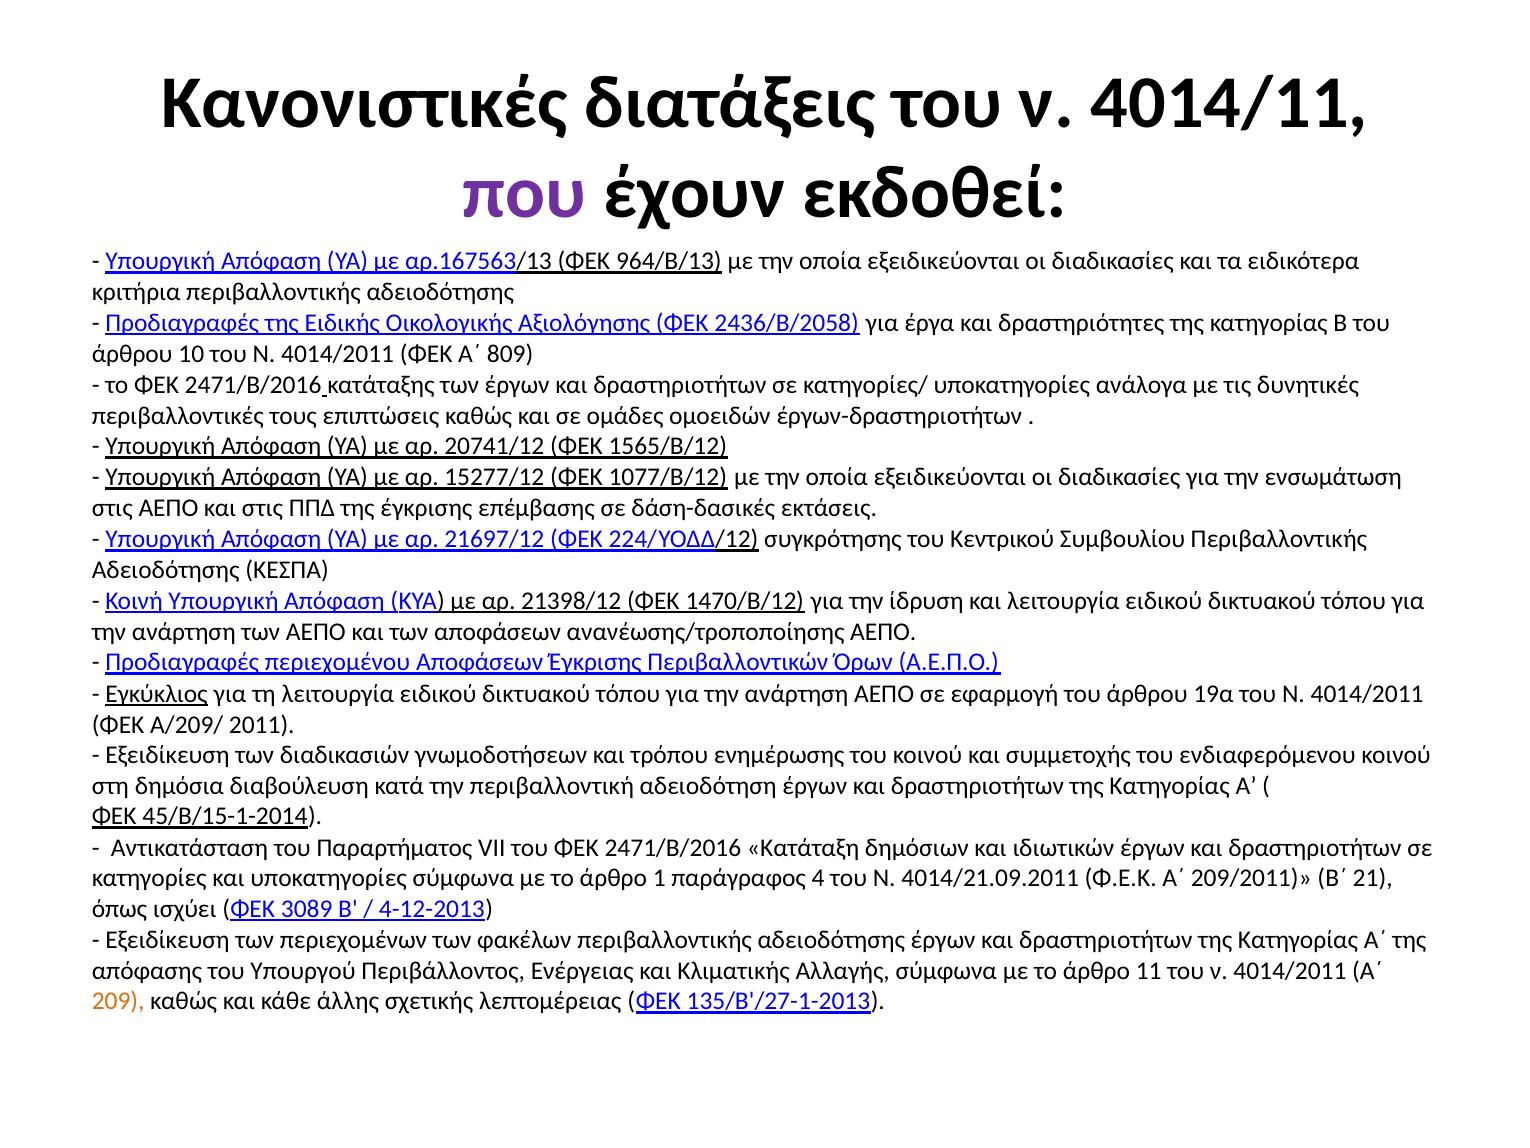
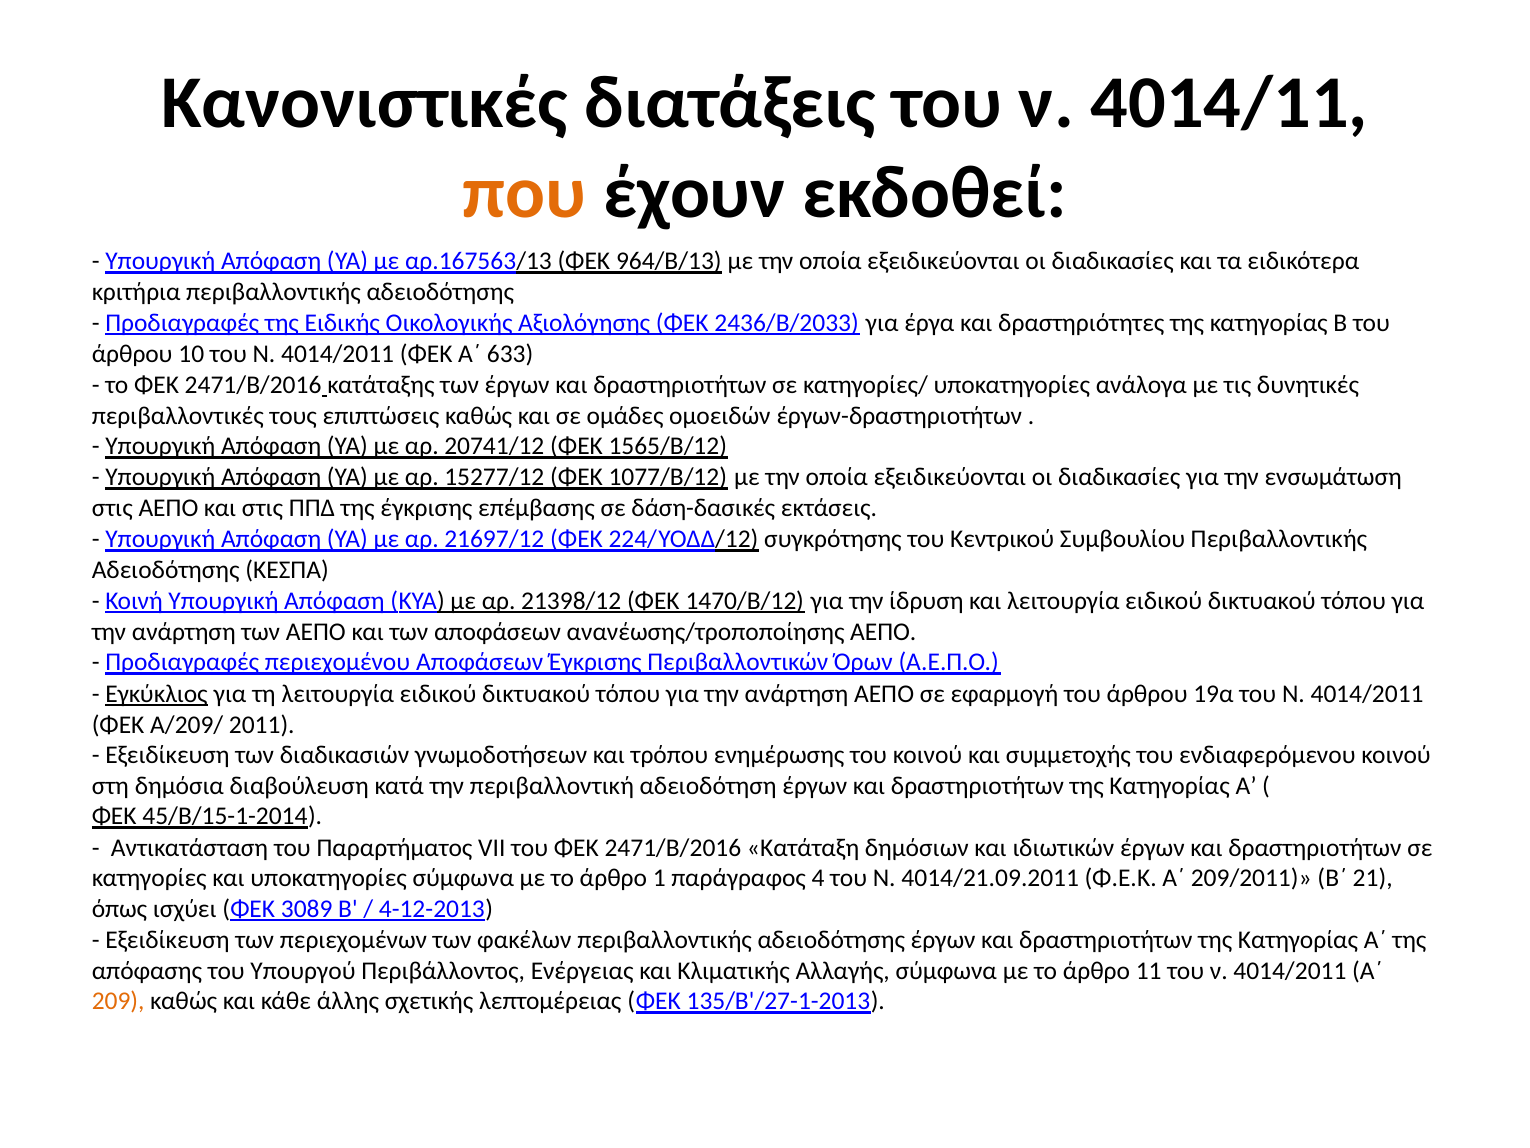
που colour: purple -> orange (525, 193)
2436/Β/2058: 2436/Β/2058 -> 2436/Β/2033 (787, 323)
809: 809 -> 633 (510, 354)
